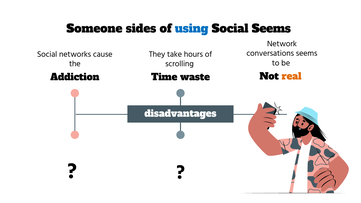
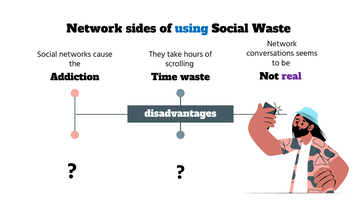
Someone: Someone -> Network (94, 29)
Social Seems: Seems -> Waste (271, 29)
real colour: orange -> purple (292, 77)
